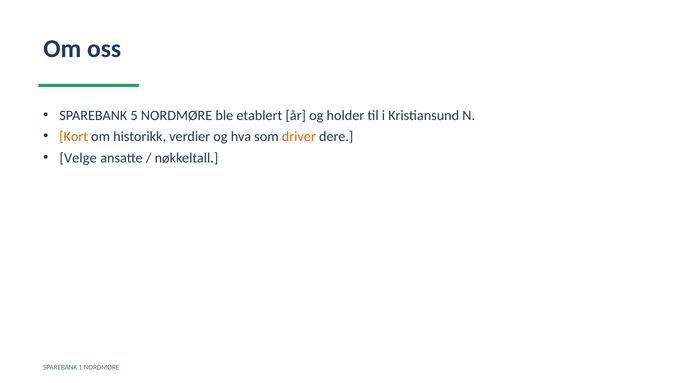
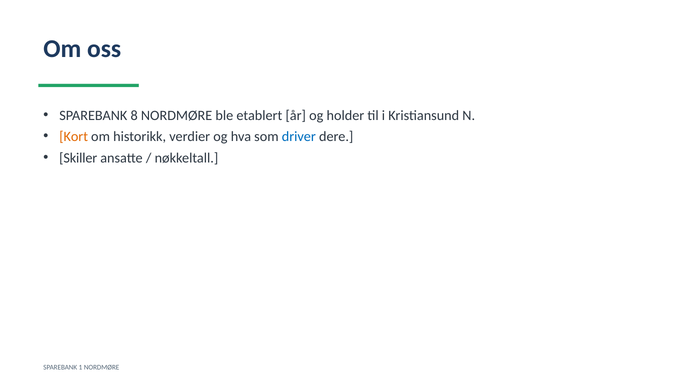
5: 5 -> 8 (134, 115)
driver colour: orange -> blue (299, 137)
Velge: Velge -> Skiller (78, 158)
